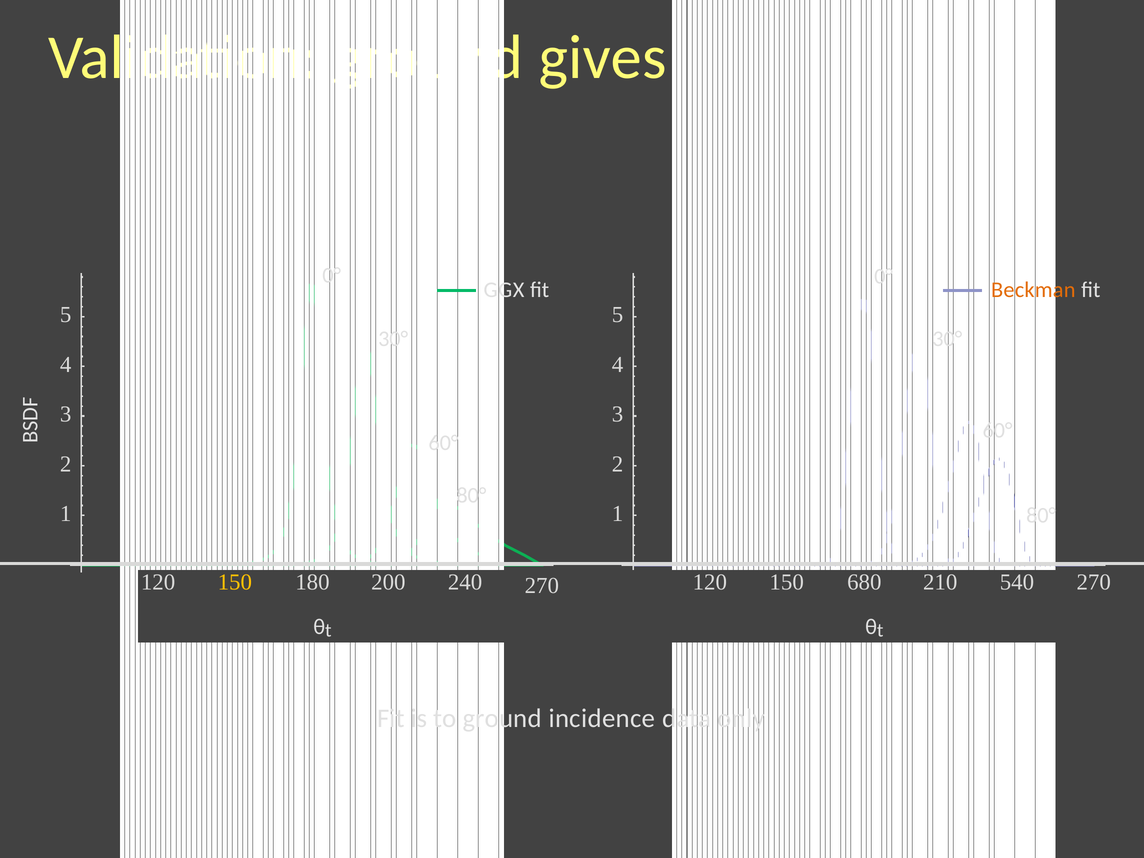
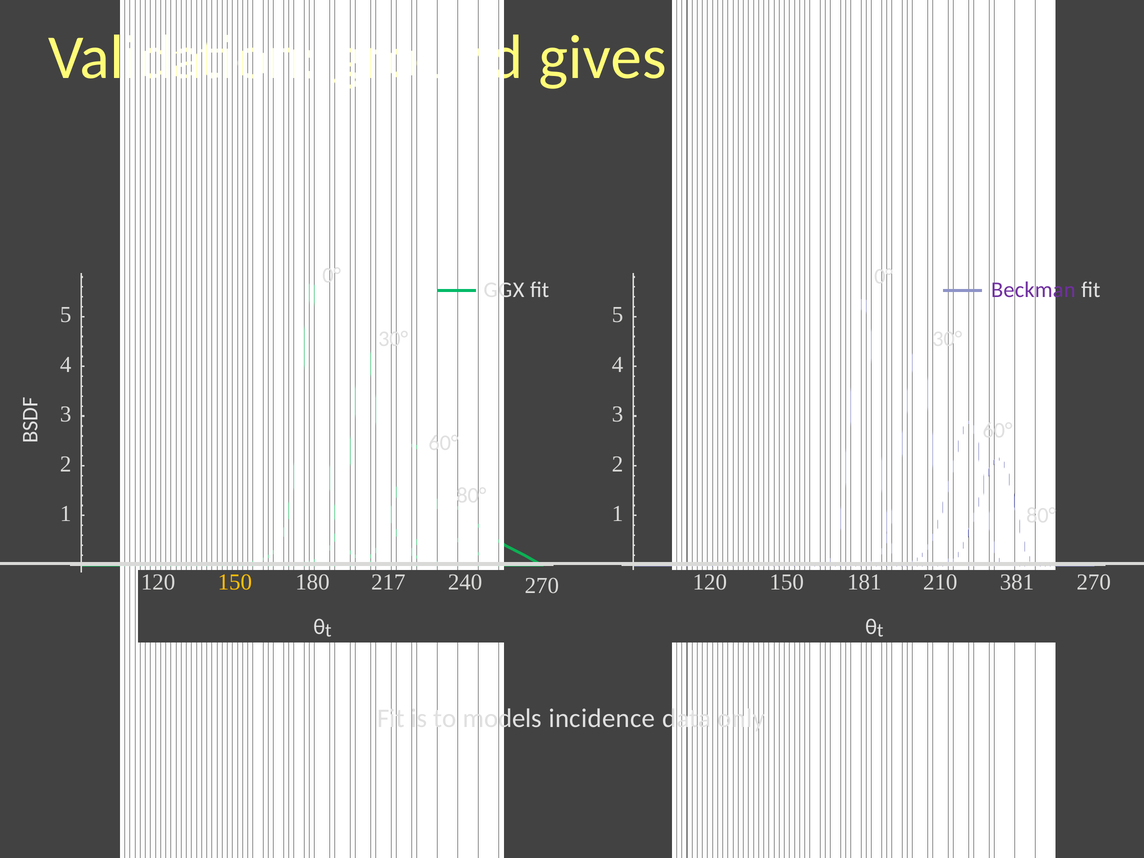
Beckman colour: orange -> purple (1033, 290)
200: 200 -> 217 (388, 582)
680: 680 -> 181 (864, 582)
540: 540 -> 381 (1017, 582)
to ground: ground -> models (502, 718)
